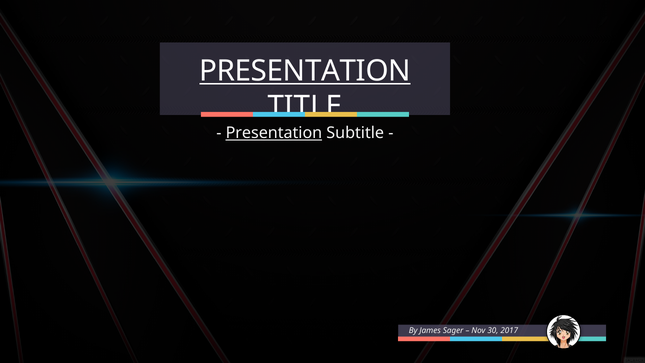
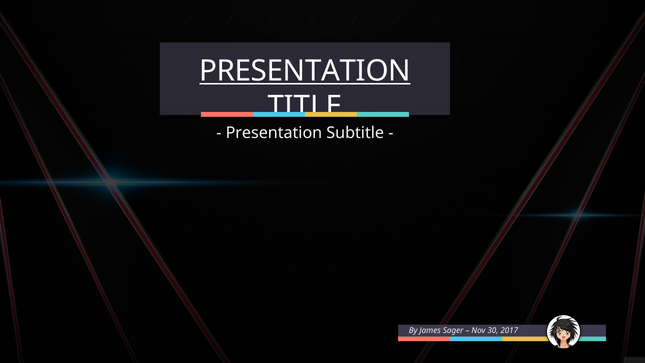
Presentation underline: present -> none (274, 133)
